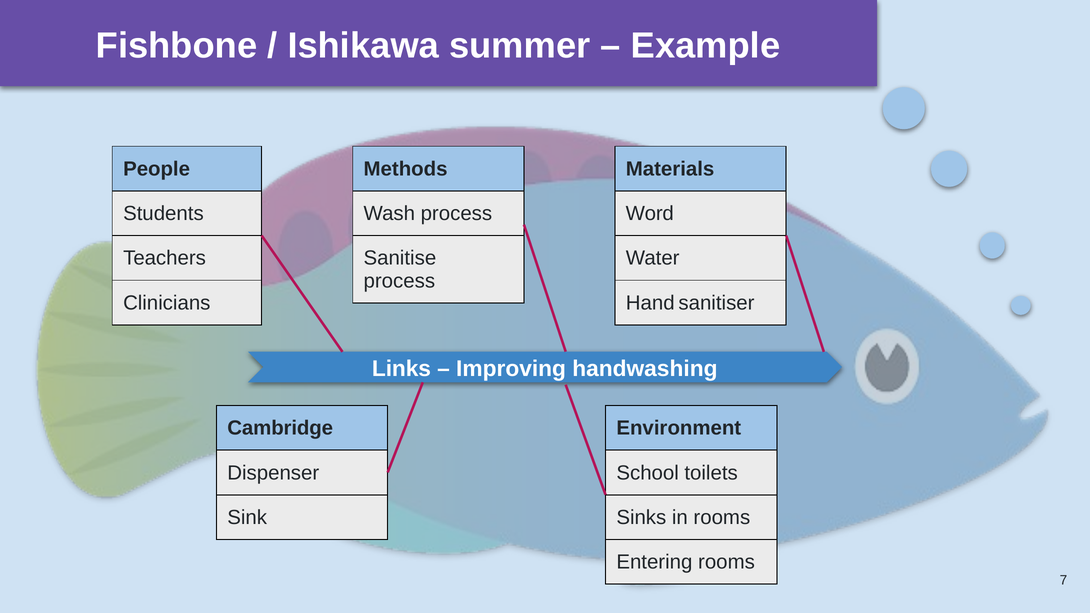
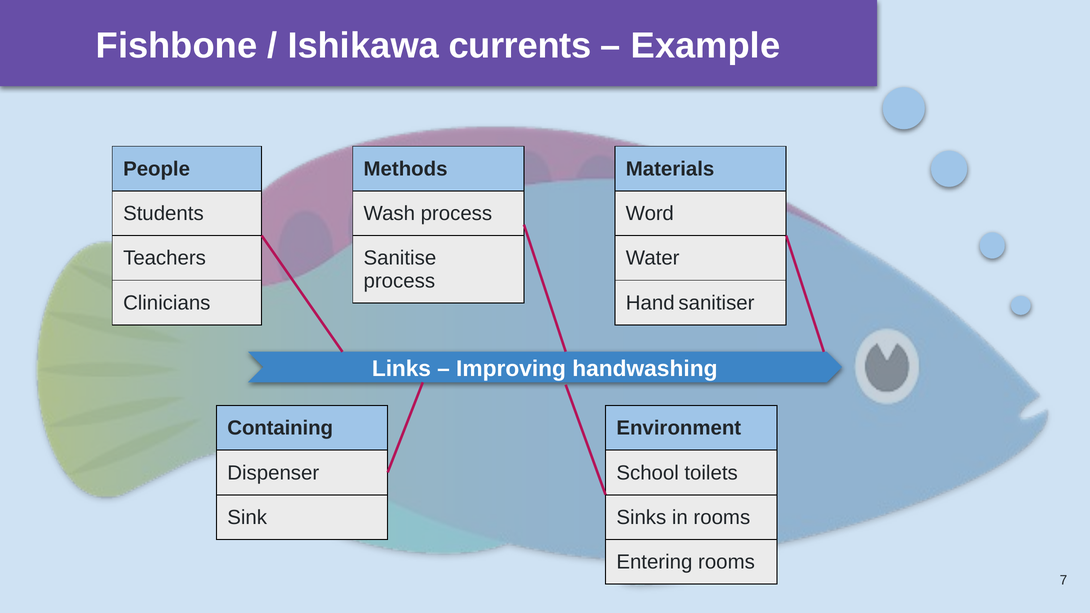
summer: summer -> currents (520, 46)
Cambridge: Cambridge -> Containing (280, 428)
